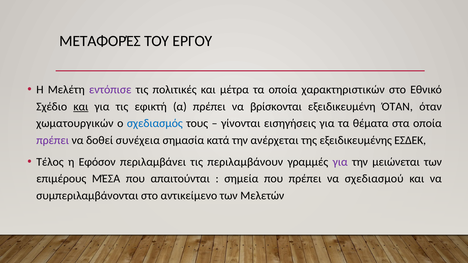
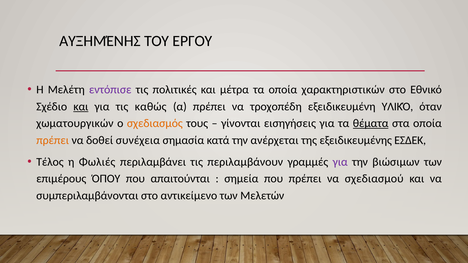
ΜΕΤΑΦΟΡΈΣ: ΜΕΤΑΦΟΡΈΣ -> ΑΥΞΗΜΈΝΗΣ (100, 41)
εφικτή: εφικτή -> καθώς (151, 107)
βρίσκονται: βρίσκονται -> τροχοπέδη (276, 107)
εξειδικευμένη ΌΤΑΝ: ΌΤΑΝ -> ΥΛΙΚΌ (397, 107)
σχεδιασμός colour: blue -> orange (155, 123)
θέματα underline: none -> present (371, 123)
πρέπει colour: purple -> orange (53, 140)
Εφόσον: Εφόσον -> Φωλιές (97, 162)
μειώνεται: μειώνεται -> βιώσιμων (396, 162)
ΜΈΣΑ: ΜΈΣΑ -> ΌΠΟΥ (106, 179)
